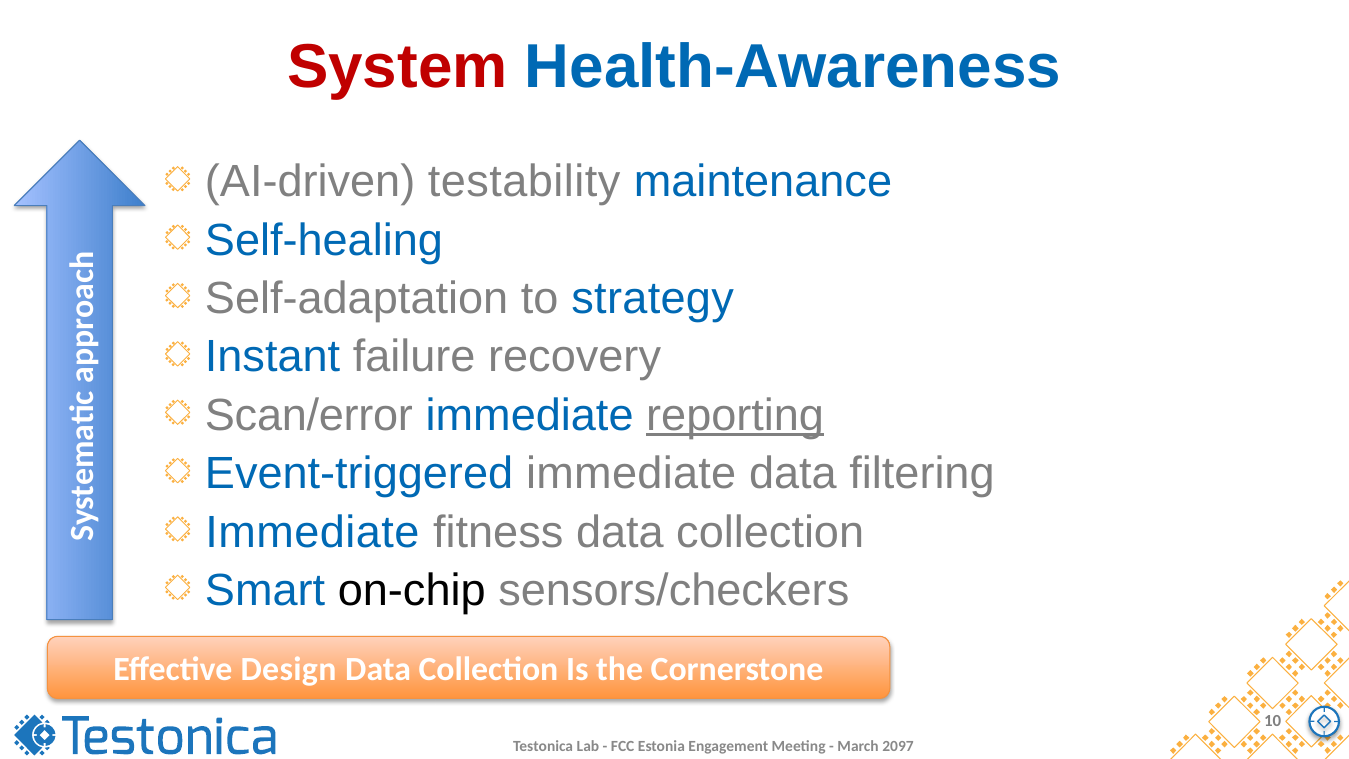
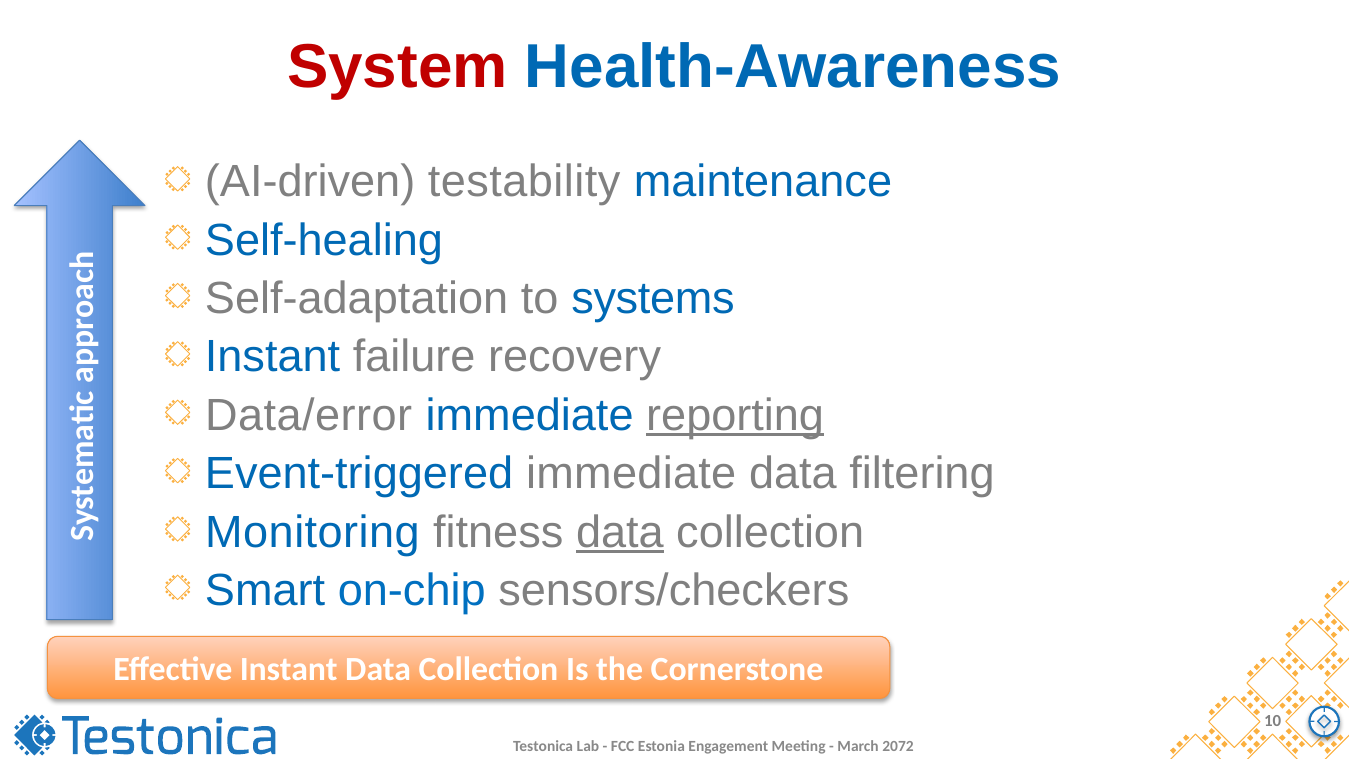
strategy: strategy -> systems (653, 299)
Scan/error: Scan/error -> Data/error (309, 415)
Immediate: Immediate -> Monitoring (312, 532)
data underline: none -> present (620, 532)
on-chip colour: black -> blue (412, 590)
Effective Design: Design -> Instant (289, 670)
2097: 2097 -> 2072 (898, 746)
